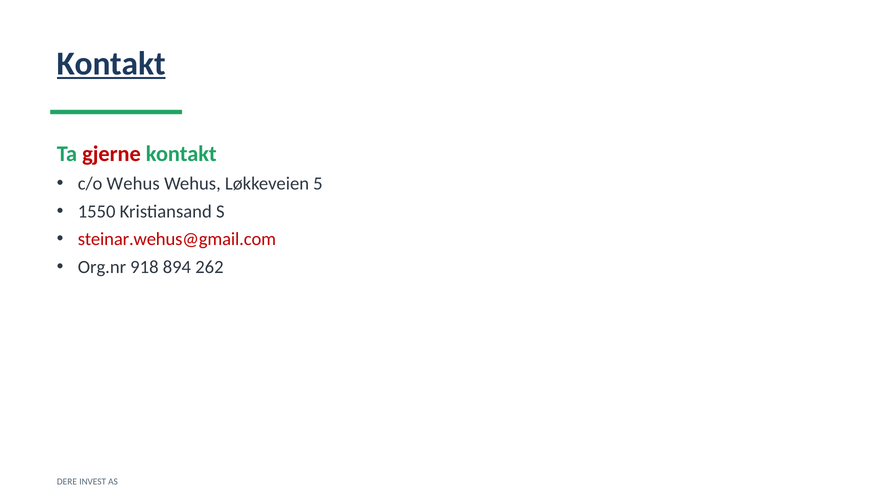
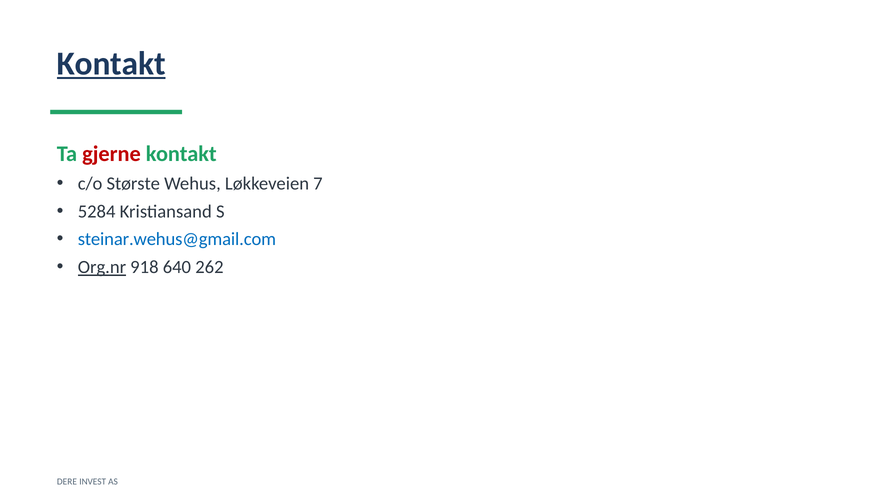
c/o Wehus: Wehus -> Største (133, 184)
5: 5 -> 7 (318, 184)
1550: 1550 -> 5284 (97, 212)
steinar.wehus@gmail.com colour: red -> blue (177, 239)
Org.nr underline: none -> present (102, 267)
894: 894 -> 640 (177, 267)
